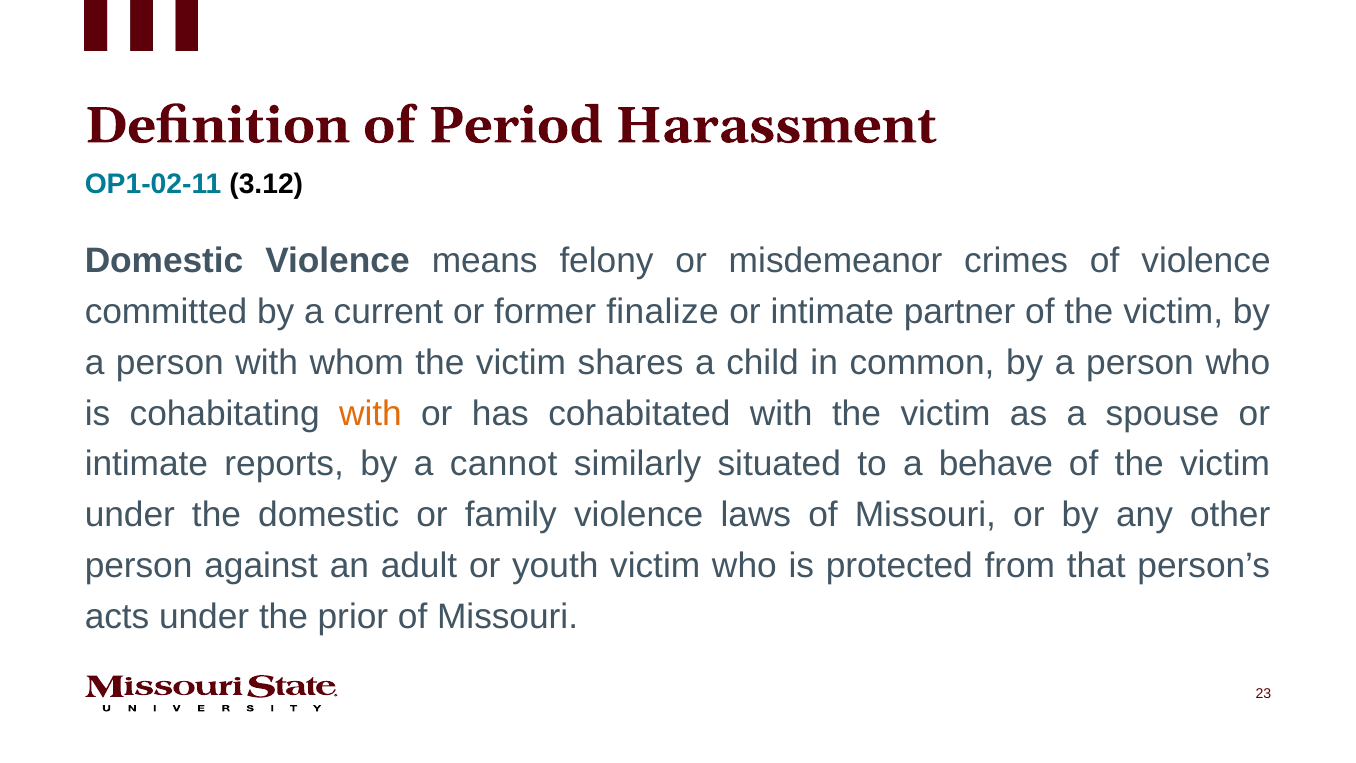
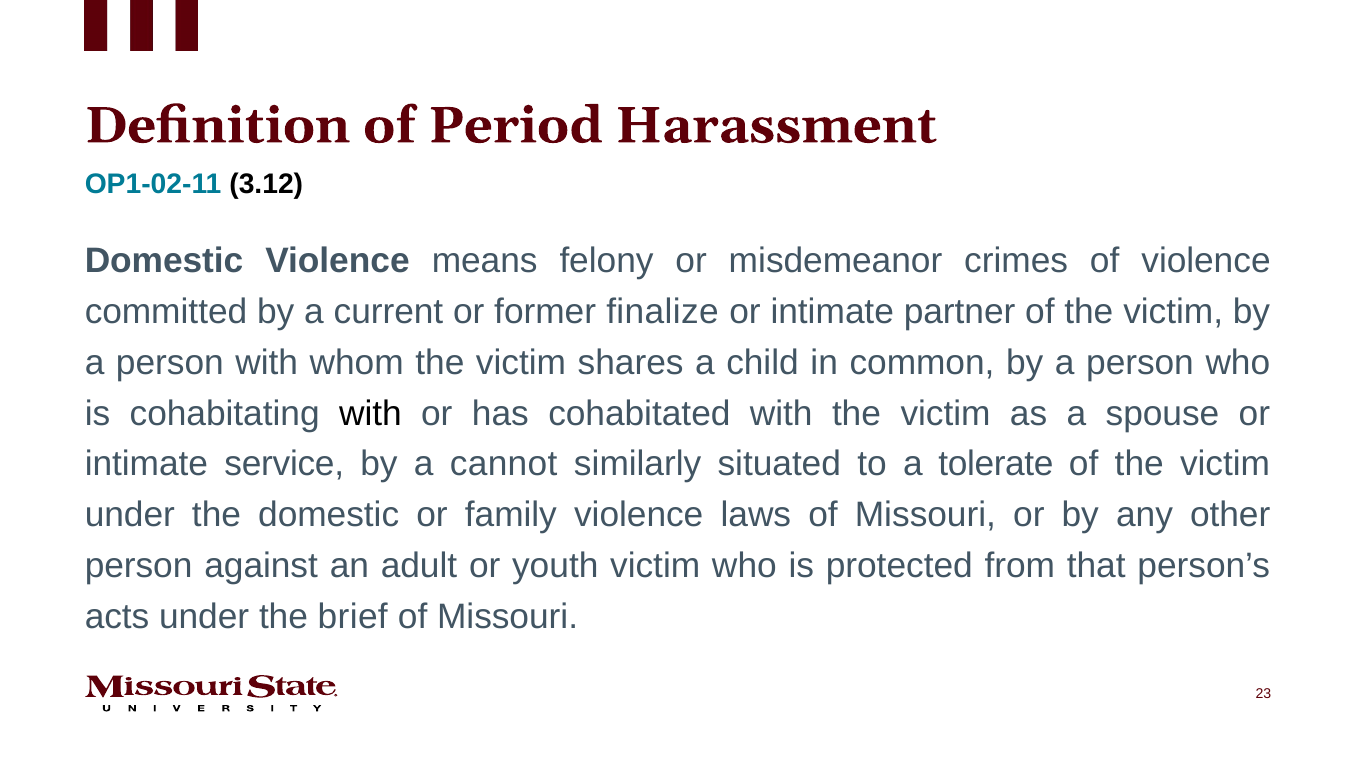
with colour: orange -> black (370, 413)
reports: reports -> service (284, 464)
behave: behave -> tolerate (996, 464)
prior: prior -> brief (353, 617)
